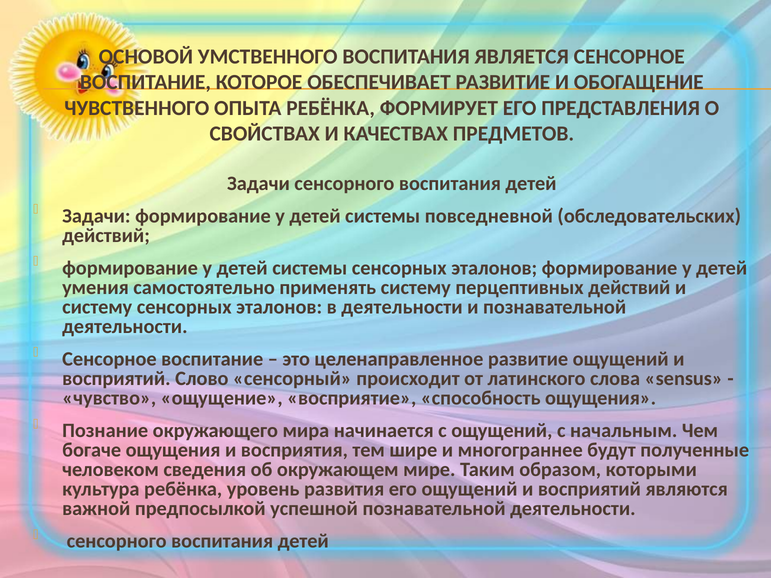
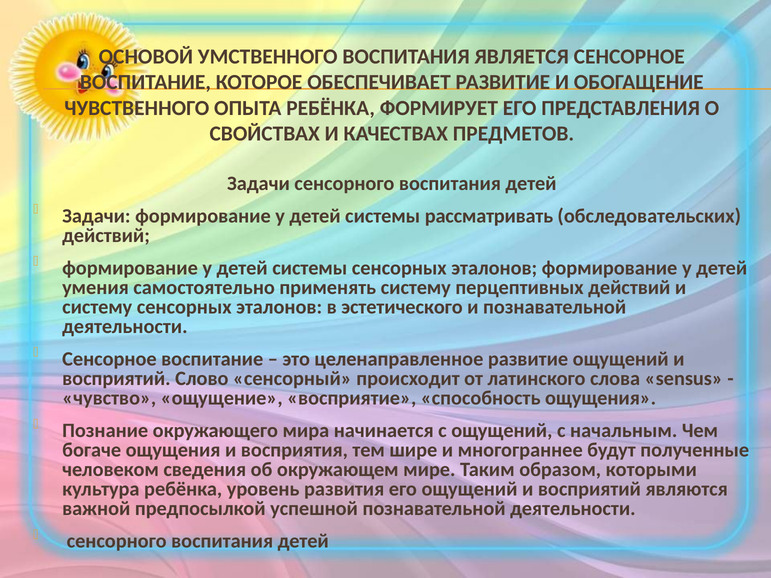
повседневной: повседневной -> рассматривать (489, 216)
в деятельности: деятельности -> эстетического (402, 307)
